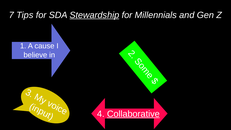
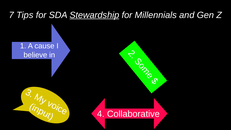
Collaborative underline: present -> none (133, 114)
